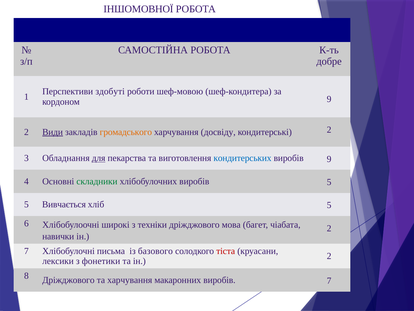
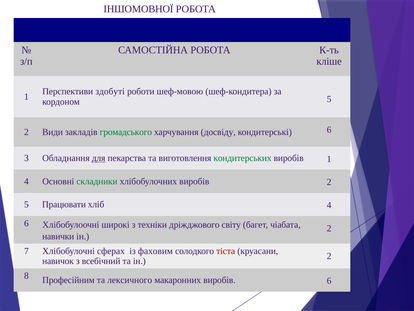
добре: добре -> кліше (329, 61)
кордоном 9: 9 -> 5 (329, 99)
Види underline: present -> none (53, 132)
громадського colour: orange -> green (126, 132)
кондитерські 2: 2 -> 6 (329, 130)
кондитерських colour: blue -> green (242, 158)
виробів 9: 9 -> 1 (329, 159)
виробів 5: 5 -> 2 (329, 182)
Вивчається: Вивчається -> Працювати (64, 204)
хліб 5: 5 -> 4 (329, 205)
мова: мова -> світу (231, 224)
письма: письма -> сферах (111, 251)
базового: базового -> фаховим (155, 251)
лексики: лексики -> навичок (58, 261)
фонетики: фонетики -> всебічний (101, 261)
8 Дріжджового: Дріжджового -> Професійним (68, 280)
та харчування: харчування -> лексичного (130, 280)
виробів 7: 7 -> 6 (329, 280)
